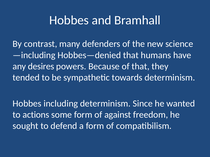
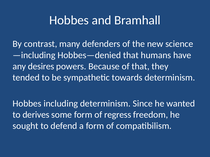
actions: actions -> derives (36, 115)
against: against -> regress (118, 115)
